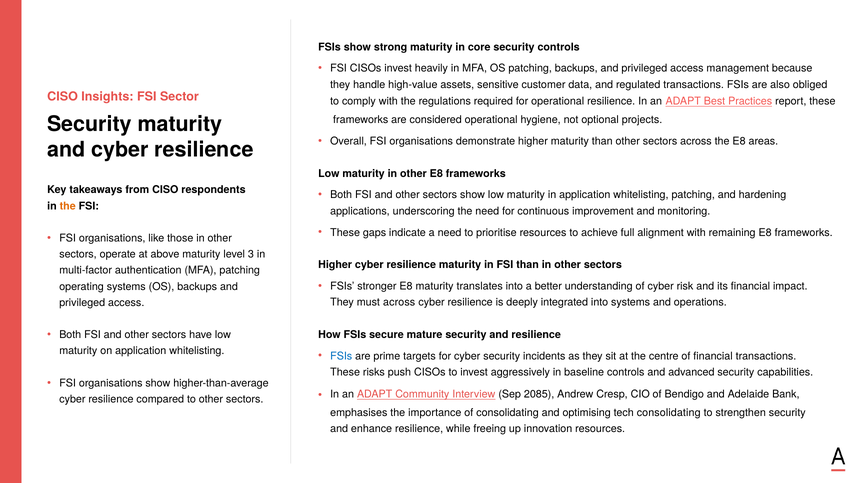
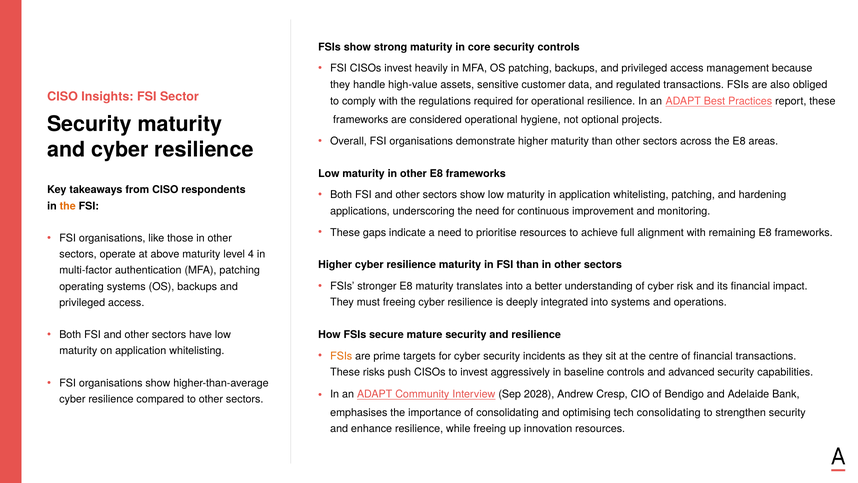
3: 3 -> 4 (251, 254)
must across: across -> freeing (399, 302)
FSIs colour: blue -> orange (341, 356)
2085: 2085 -> 2028 (539, 394)
